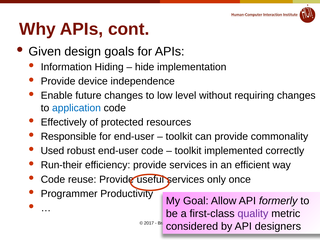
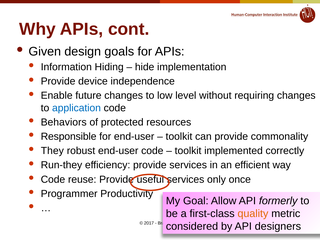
Effectively: Effectively -> Behaviors (64, 122)
Used: Used -> They (52, 151)
Run-their: Run-their -> Run-they (61, 165)
quality colour: purple -> orange (253, 214)
